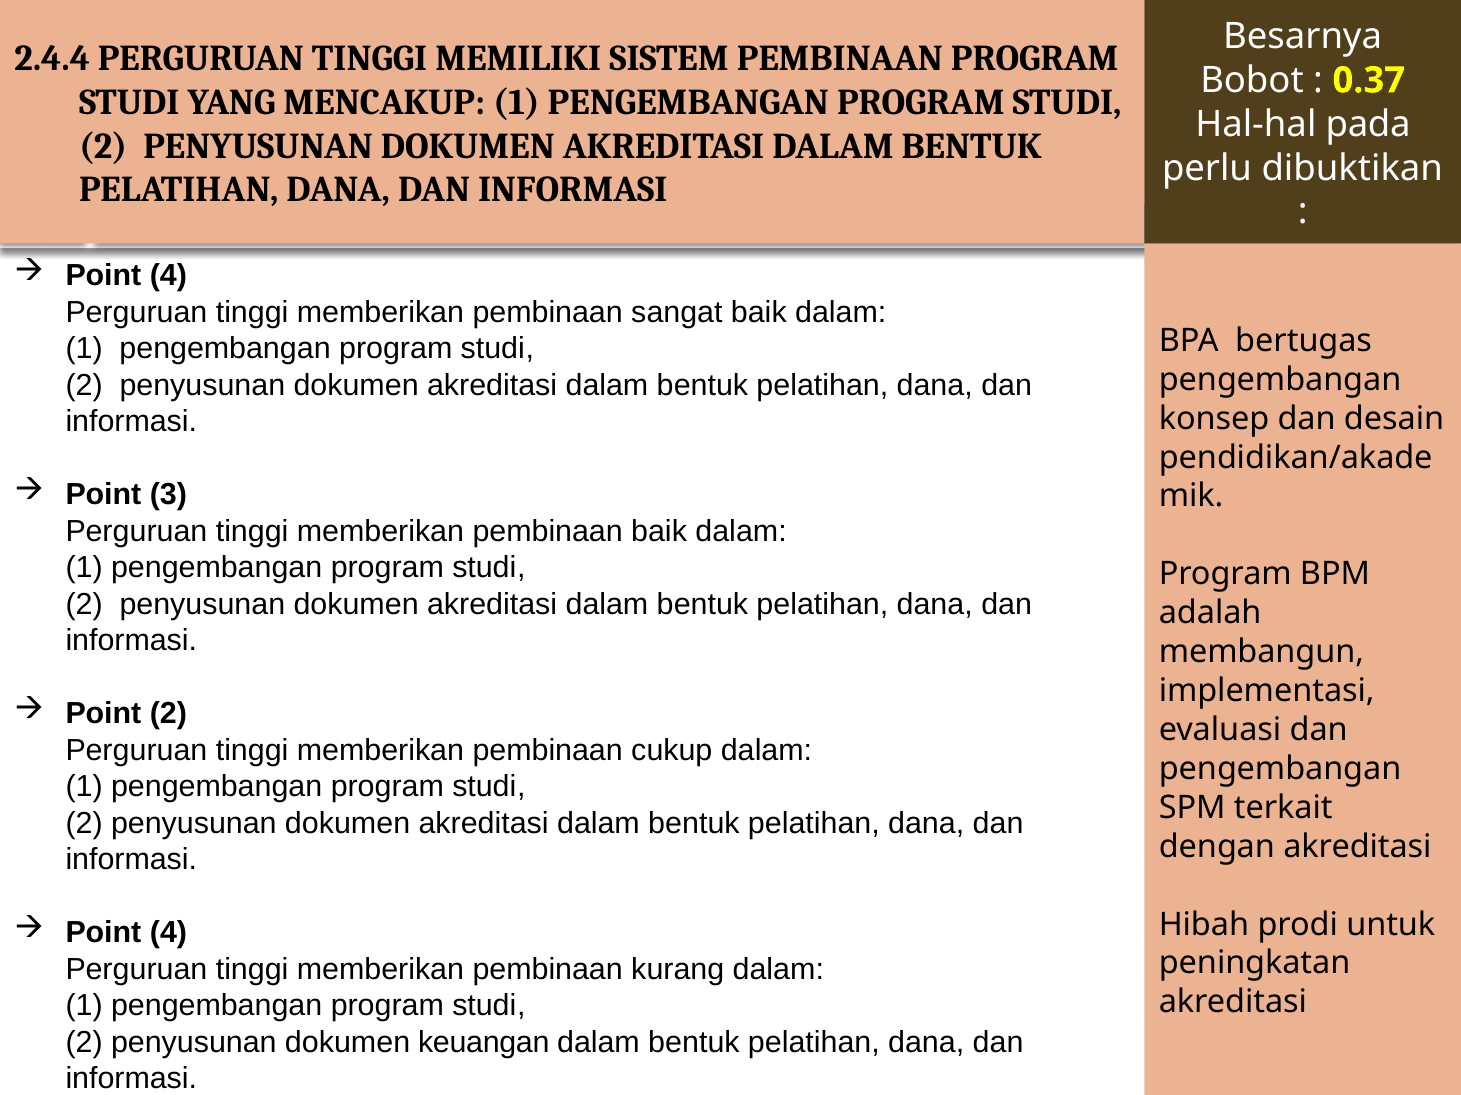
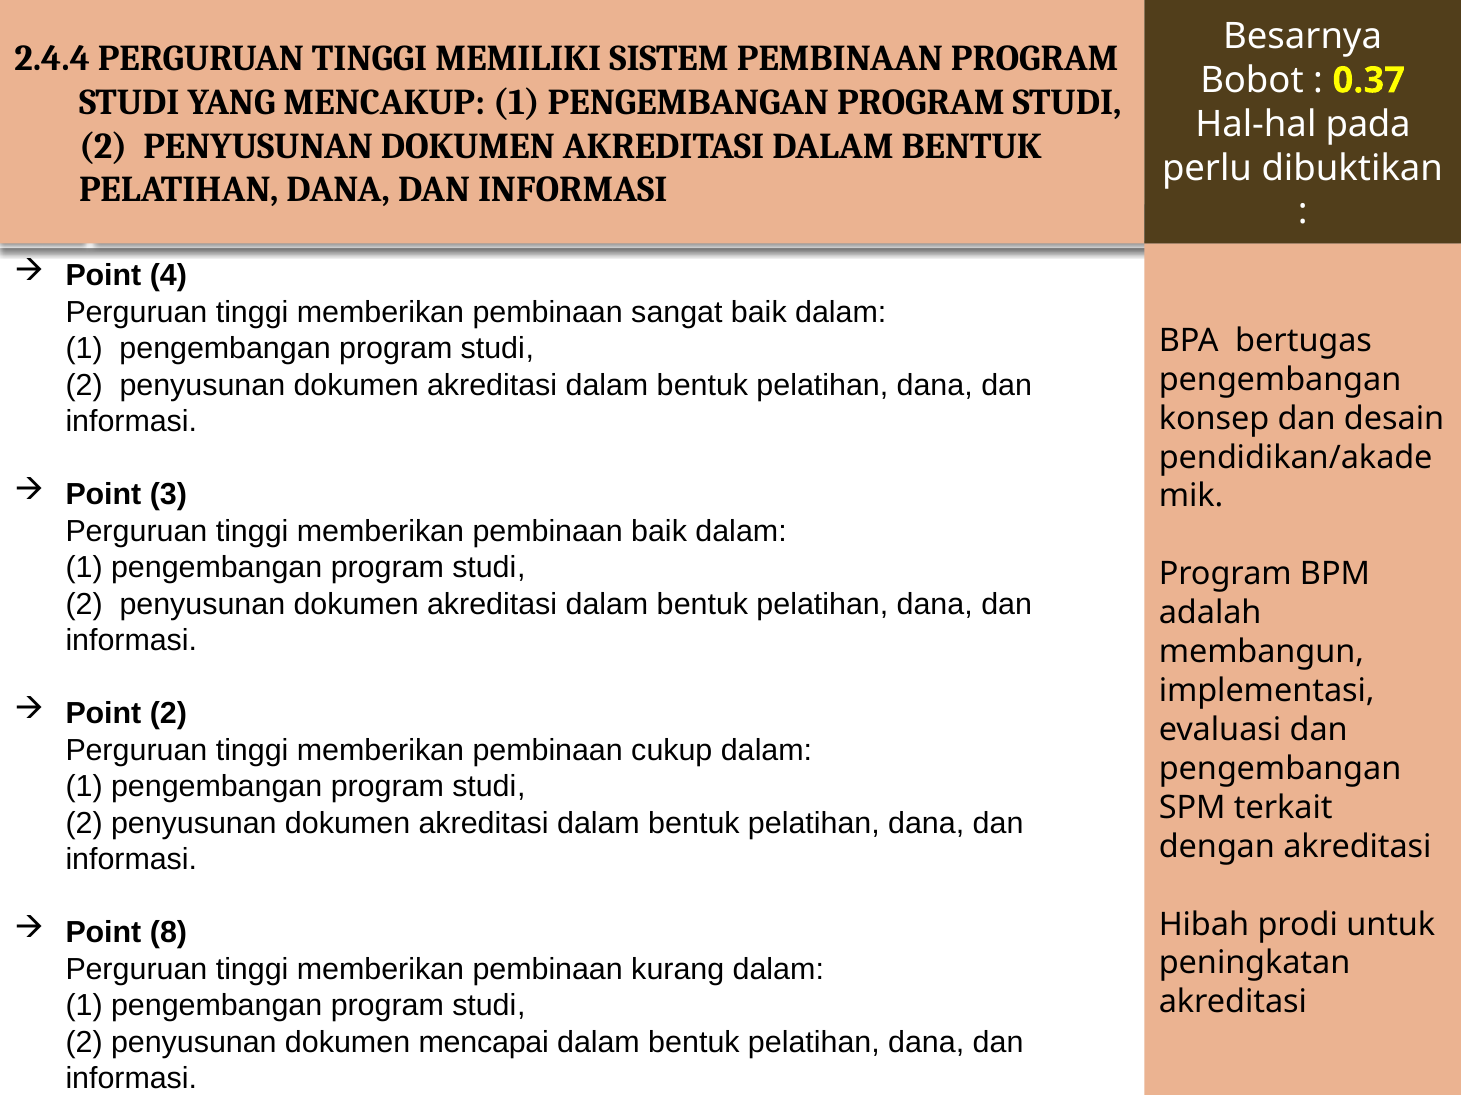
4: 4 -> 8 (168, 933)
keuangan: keuangan -> mencapai (484, 1043)
